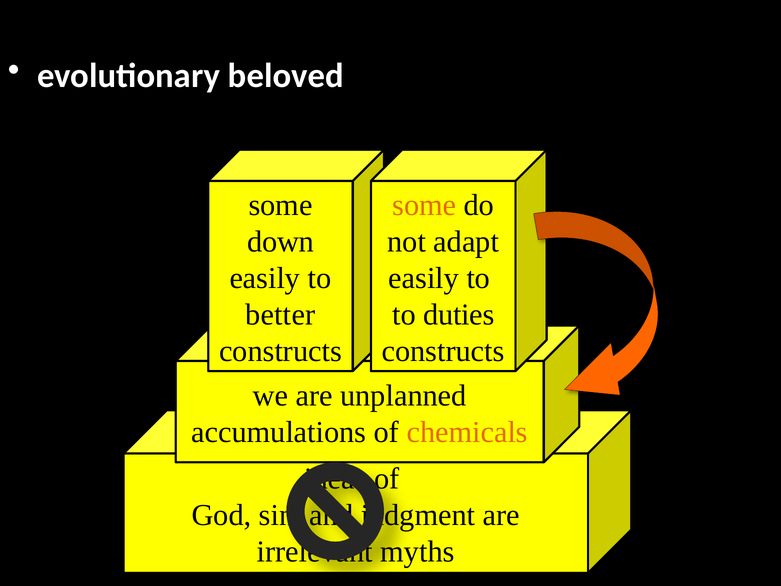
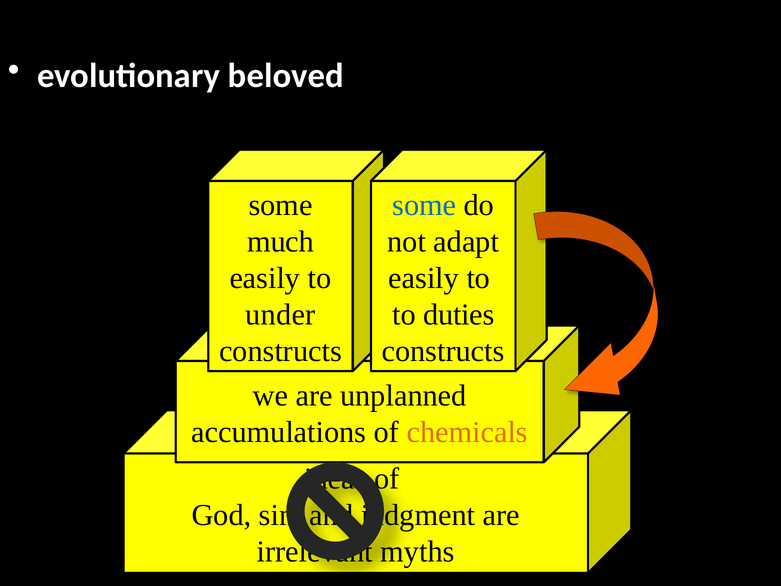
some colour: orange -> blue (424, 205)
down: down -> much (281, 242)
better: better -> under (280, 314)
